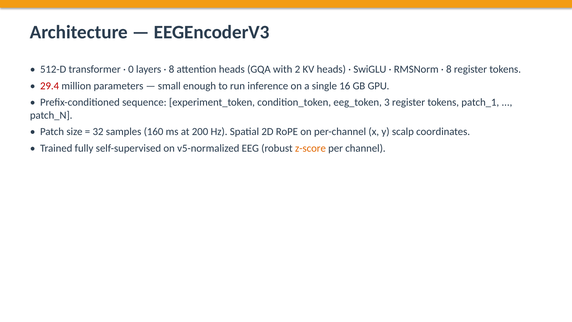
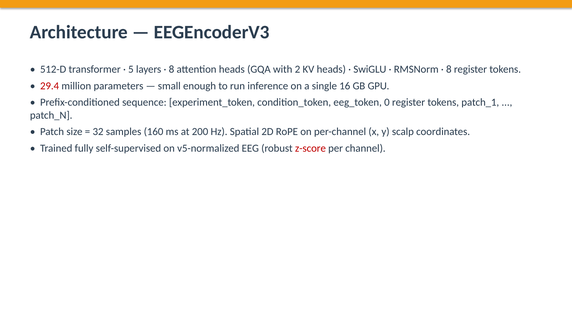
0: 0 -> 5 (131, 69)
3: 3 -> 0 (387, 102)
z-score colour: orange -> red (310, 148)
